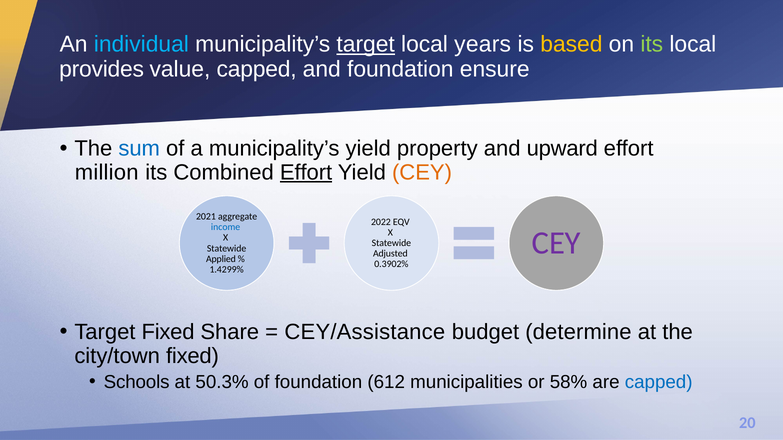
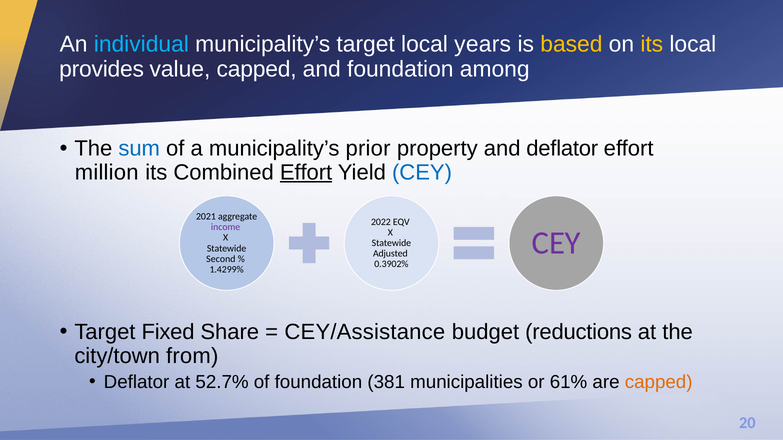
target underline: present -> none (366, 44)
its colour: light green -> yellow (652, 44)
ensure: ensure -> among (495, 69)
municipality’s yield: yield -> prior (368, 149)
and upward: upward -> deflator (562, 149)
CEY colour: orange -> blue (422, 173)
income colour: blue -> purple (226, 227)
Applied: Applied -> Second (221, 259)
determine: determine -> reductions (579, 332)
city/town fixed: fixed -> from (192, 356)
Schools: Schools -> Deflator (137, 382)
50.3%: 50.3% -> 52.7% (222, 382)
612: 612 -> 381 (386, 382)
58%: 58% -> 61% (569, 382)
capped colour: blue -> orange (659, 382)
